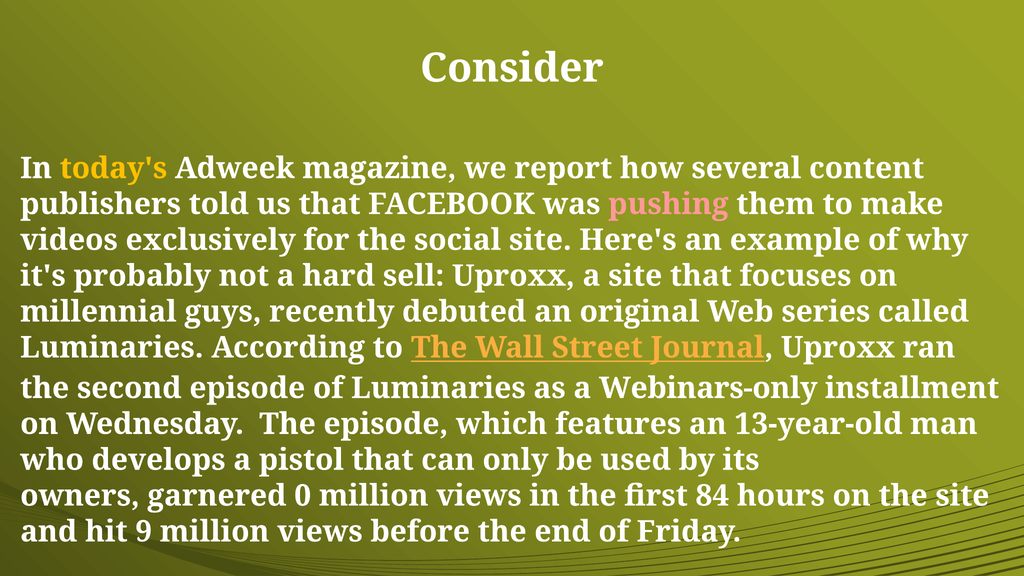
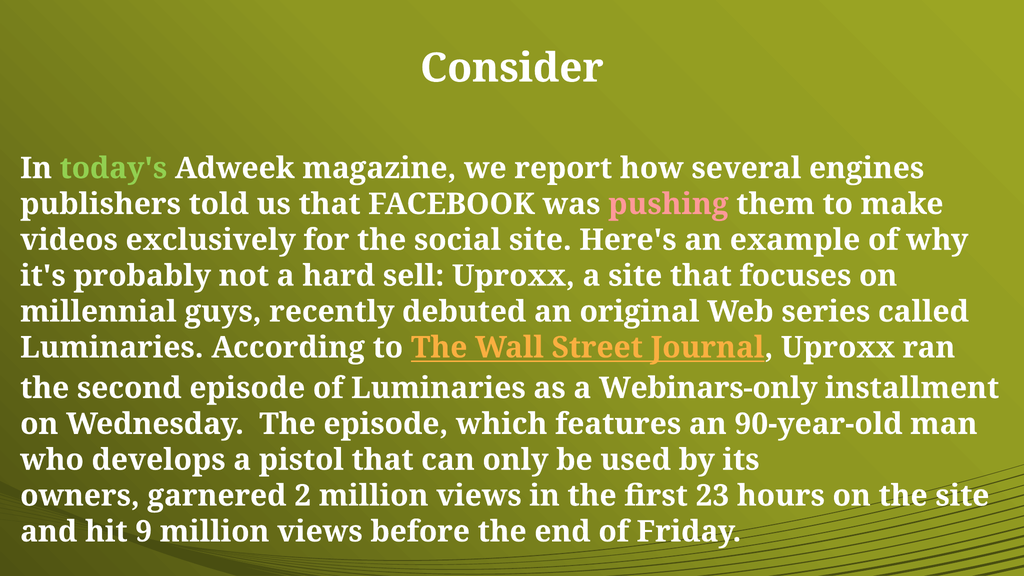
today's colour: yellow -> light green (113, 168)
content: content -> engines (867, 168)
13-year-old: 13-year-old -> 90-year-old (819, 424)
0: 0 -> 2 (303, 496)
84: 84 -> 23 (712, 496)
